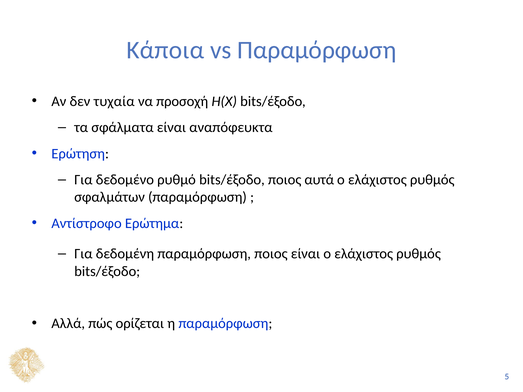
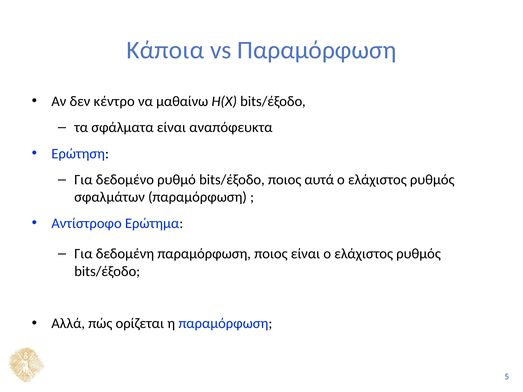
τυχαία: τυχαία -> κέντρο (114, 101)
προσοχή: προσοχή -> μαθαίνω (182, 101)
